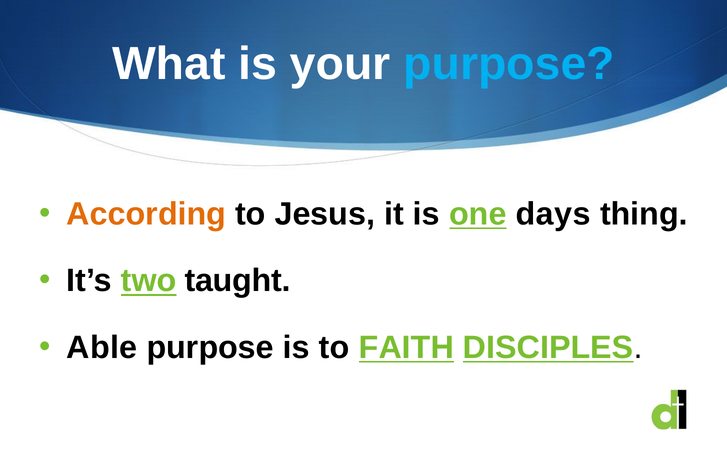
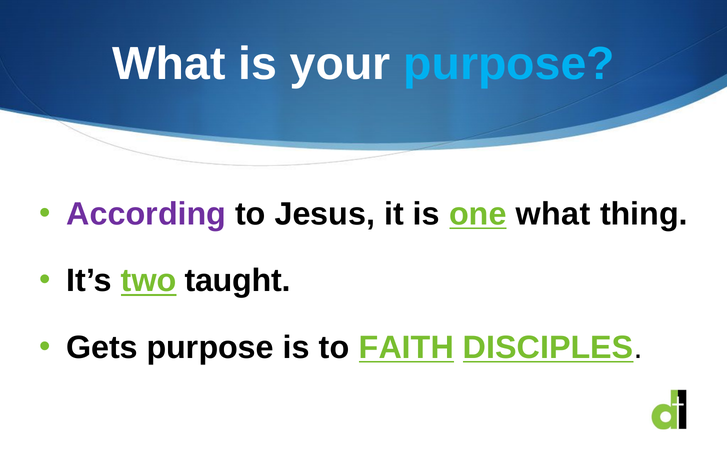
According colour: orange -> purple (146, 214)
one days: days -> what (553, 214)
Able: Able -> Gets (102, 348)
